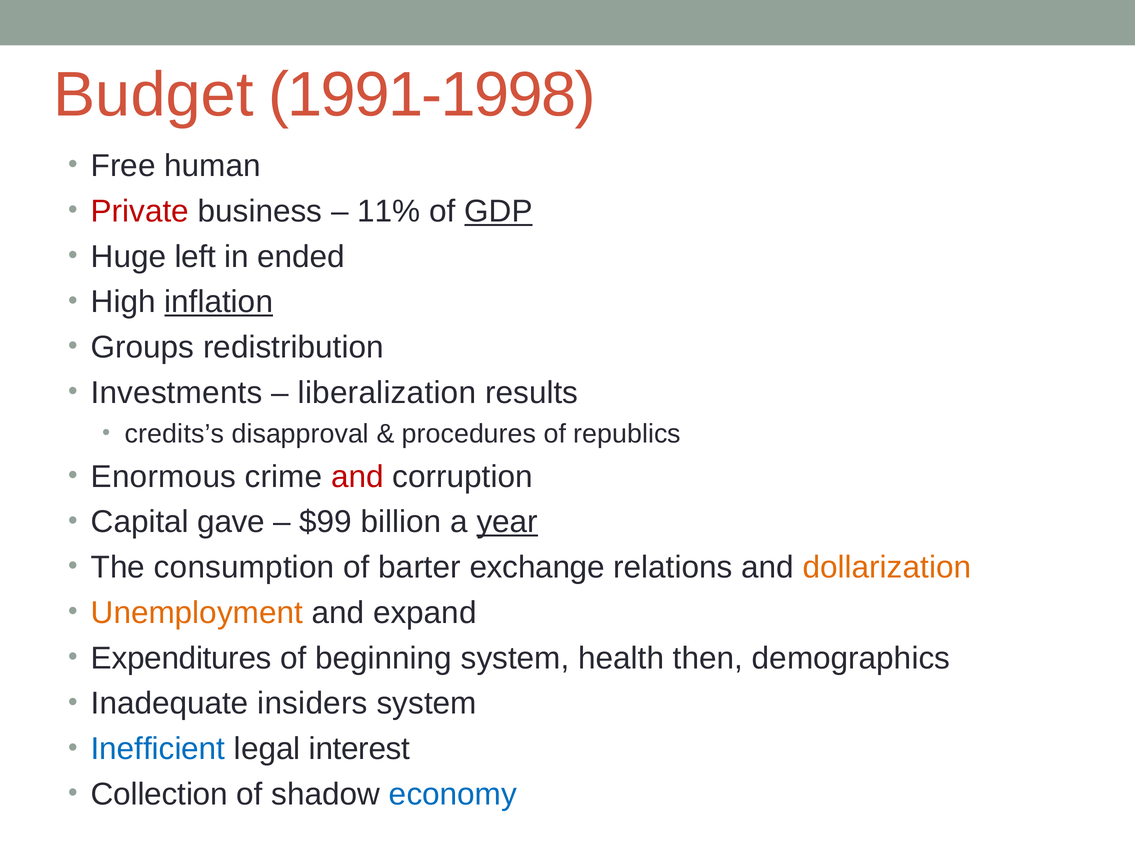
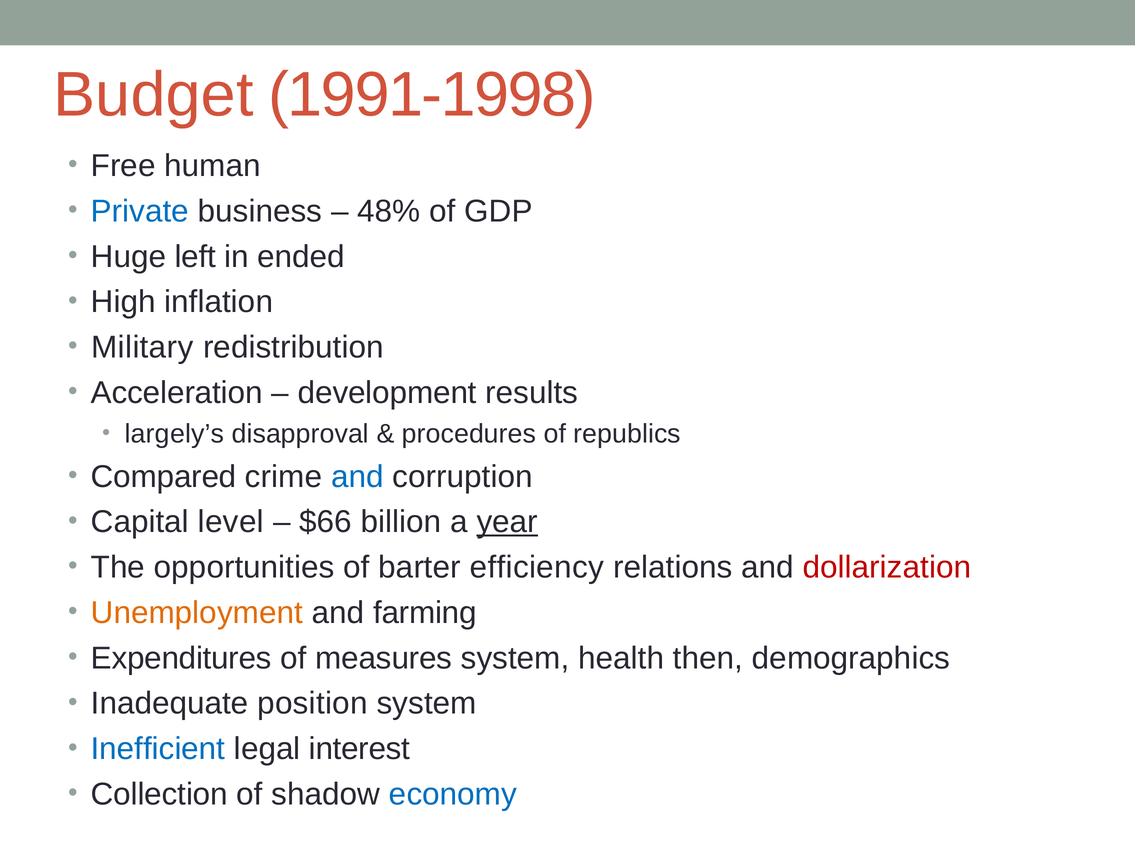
Private colour: red -> blue (140, 211)
11%: 11% -> 48% (389, 211)
GDP underline: present -> none (499, 211)
inflation underline: present -> none (219, 302)
Groups: Groups -> Military (142, 348)
Investments: Investments -> Acceleration (177, 393)
liberalization: liberalization -> development (387, 393)
credits’s: credits’s -> largely’s (174, 434)
Enormous: Enormous -> Compared (164, 477)
and colour: red -> blue (357, 477)
gave: gave -> level (231, 522)
$99: $99 -> $66 (326, 522)
consumption: consumption -> opportunities (244, 568)
exchange: exchange -> efficiency (537, 568)
dollarization colour: orange -> red (887, 568)
expand: expand -> farming (425, 613)
beginning: beginning -> measures (384, 658)
insiders: insiders -> position (313, 704)
